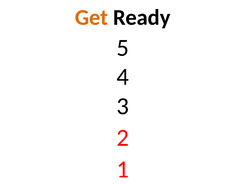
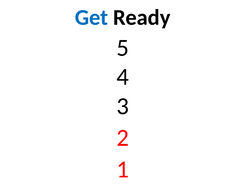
Get colour: orange -> blue (91, 17)
